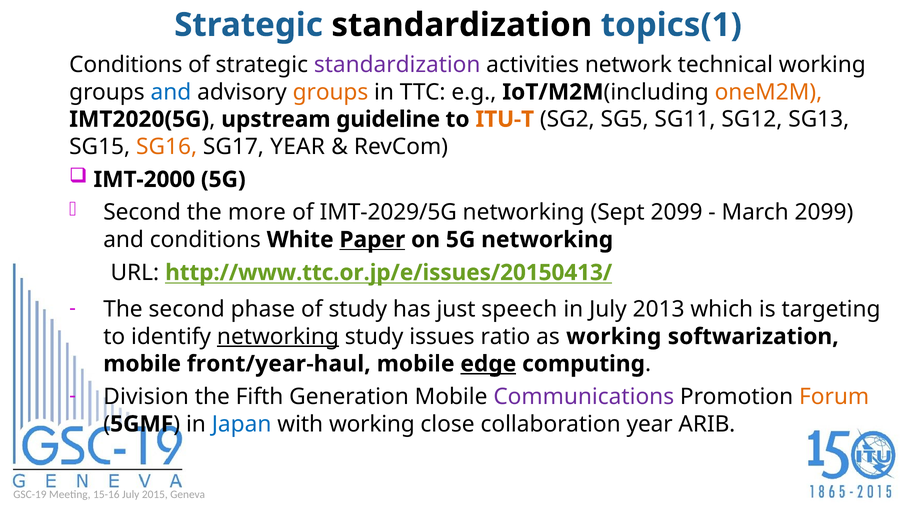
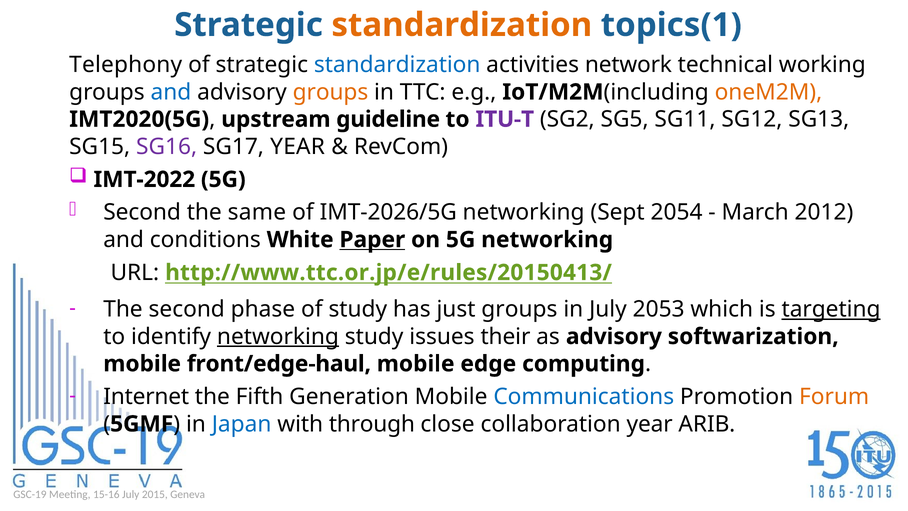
standardization colour: black -> orange (462, 25)
Conditions: Conditions -> Telephony (126, 65)
standardization colour: purple -> blue (397, 65)
ITU-T colour: orange -> purple (505, 119)
SG16 colour: orange -> purple (167, 146)
IMT-2000: IMT-2000 -> IMT-2022 (144, 179)
more: more -> same (257, 212)
IMT-2029/5G: IMT-2029/5G -> IMT-2026/5G (388, 212)
Sept 2099: 2099 -> 2054 (677, 212)
March 2099: 2099 -> 2012 (824, 212)
http://www.ttc.or.jp/e/issues/20150413/: http://www.ttc.or.jp/e/issues/20150413/ -> http://www.ttc.or.jp/e/rules/20150413/ (389, 272)
just speech: speech -> groups (519, 309)
2013: 2013 -> 2053 (659, 309)
targeting underline: none -> present (831, 309)
ratio: ratio -> their (505, 336)
as working: working -> advisory (614, 336)
front/year-haul: front/year-haul -> front/edge-haul (279, 364)
edge underline: present -> none (488, 364)
Division: Division -> Internet (146, 397)
Communications colour: purple -> blue (584, 397)
with working: working -> through (372, 424)
